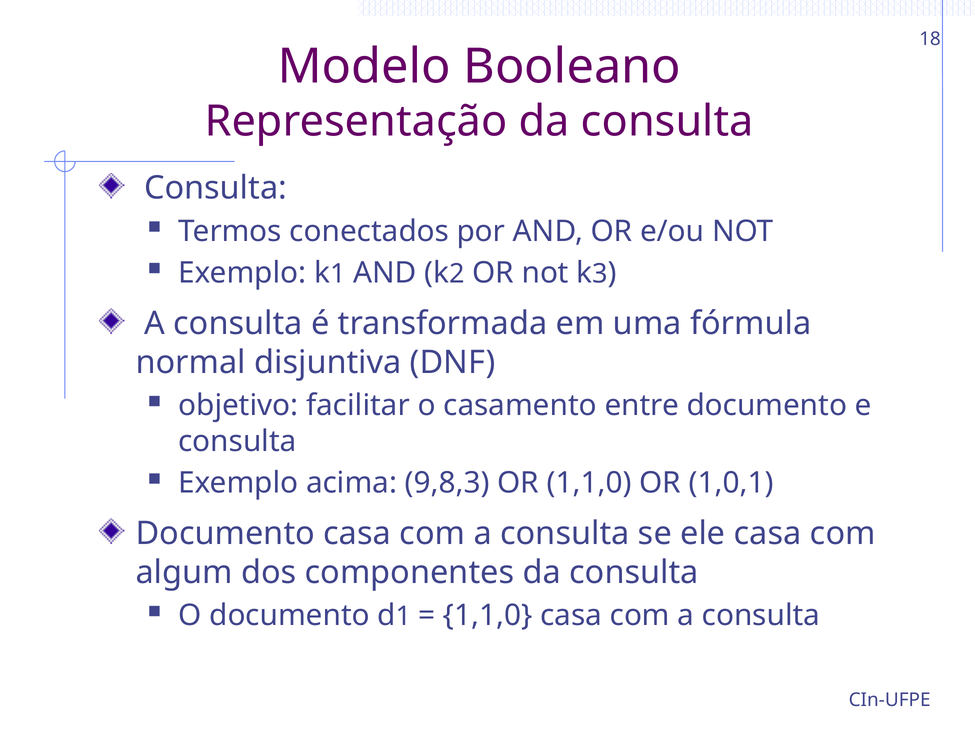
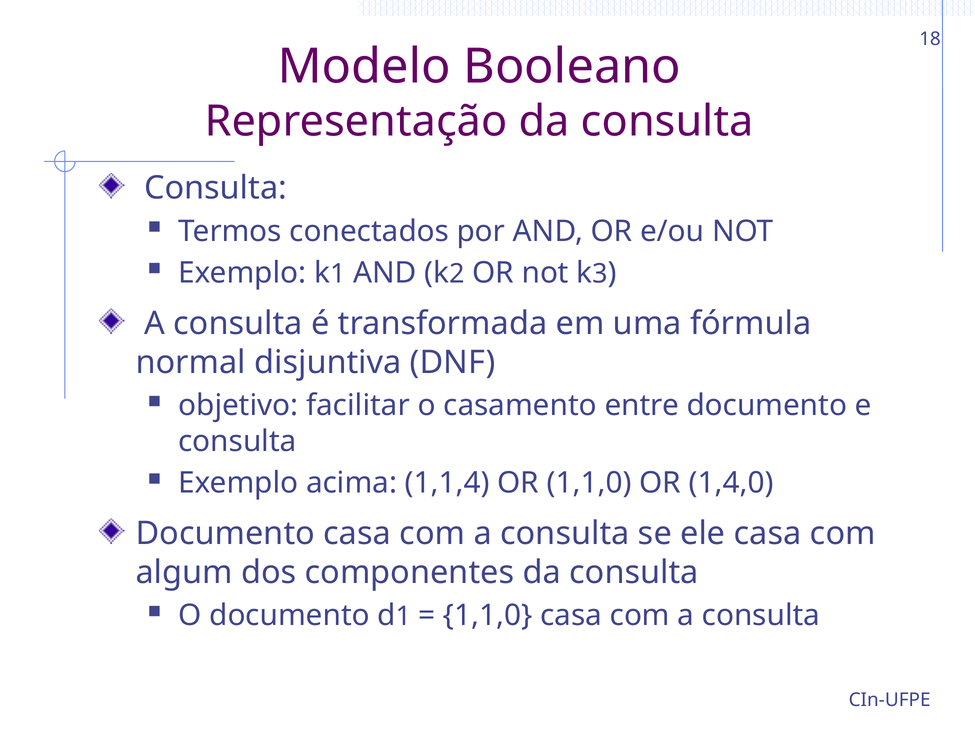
9,8,3: 9,8,3 -> 1,1,4 (447, 483)
1,0,1: 1,0,1 -> 1,4,0 (731, 483)
